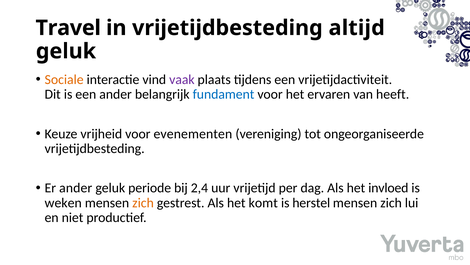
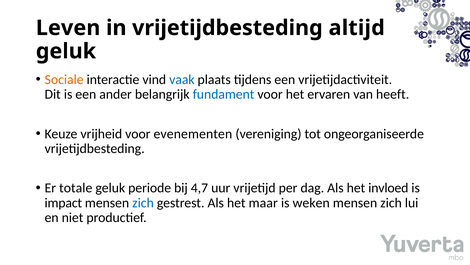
Travel: Travel -> Leven (68, 28)
vaak colour: purple -> blue (182, 79)
Er ander: ander -> totale (76, 188)
2,4: 2,4 -> 4,7 (199, 188)
weken: weken -> impact (63, 202)
zich colour: orange -> blue (143, 202)
komt: komt -> maar (263, 202)
herstel: herstel -> weken (311, 202)
